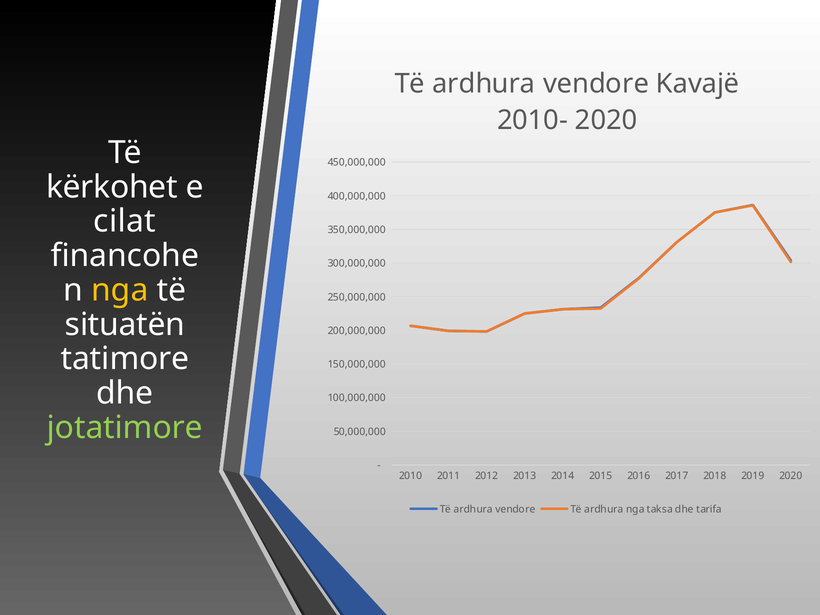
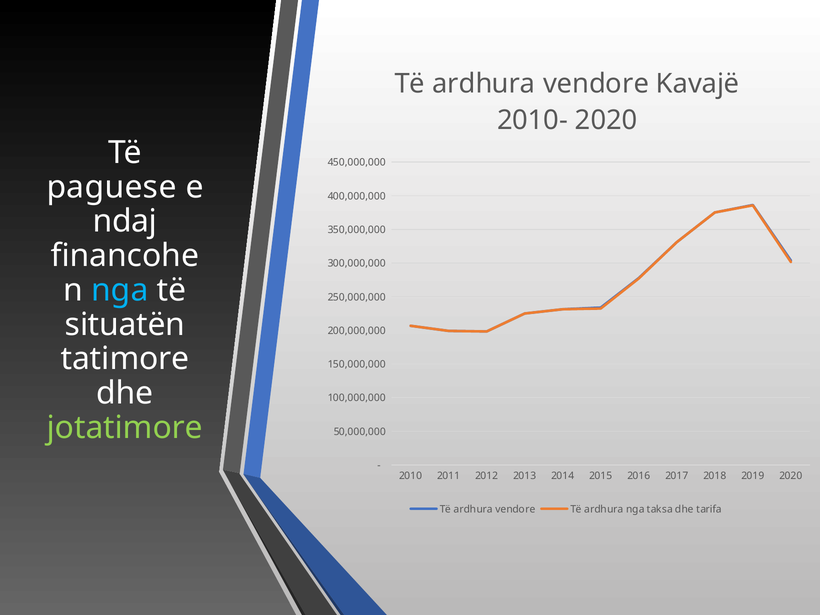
kërkohet: kërkohet -> paguese (112, 187)
cilat: cilat -> ndaj (125, 221)
nga colour: yellow -> light blue (120, 290)
